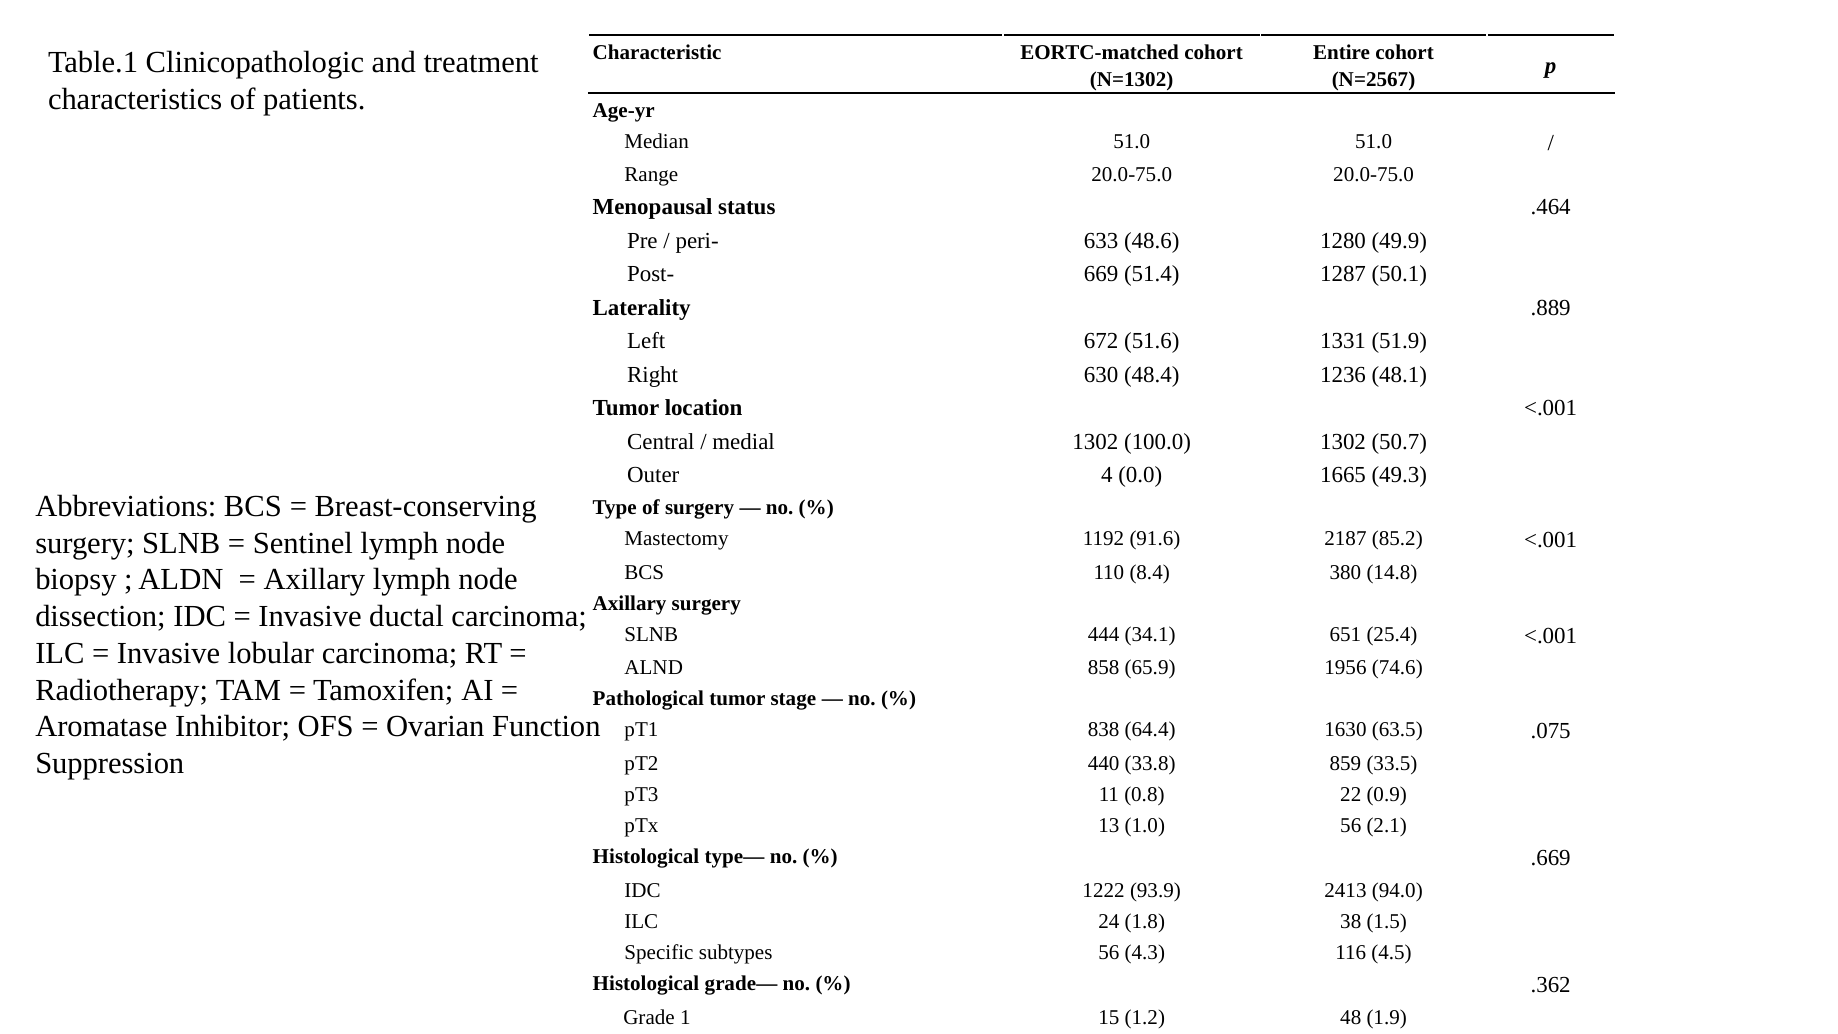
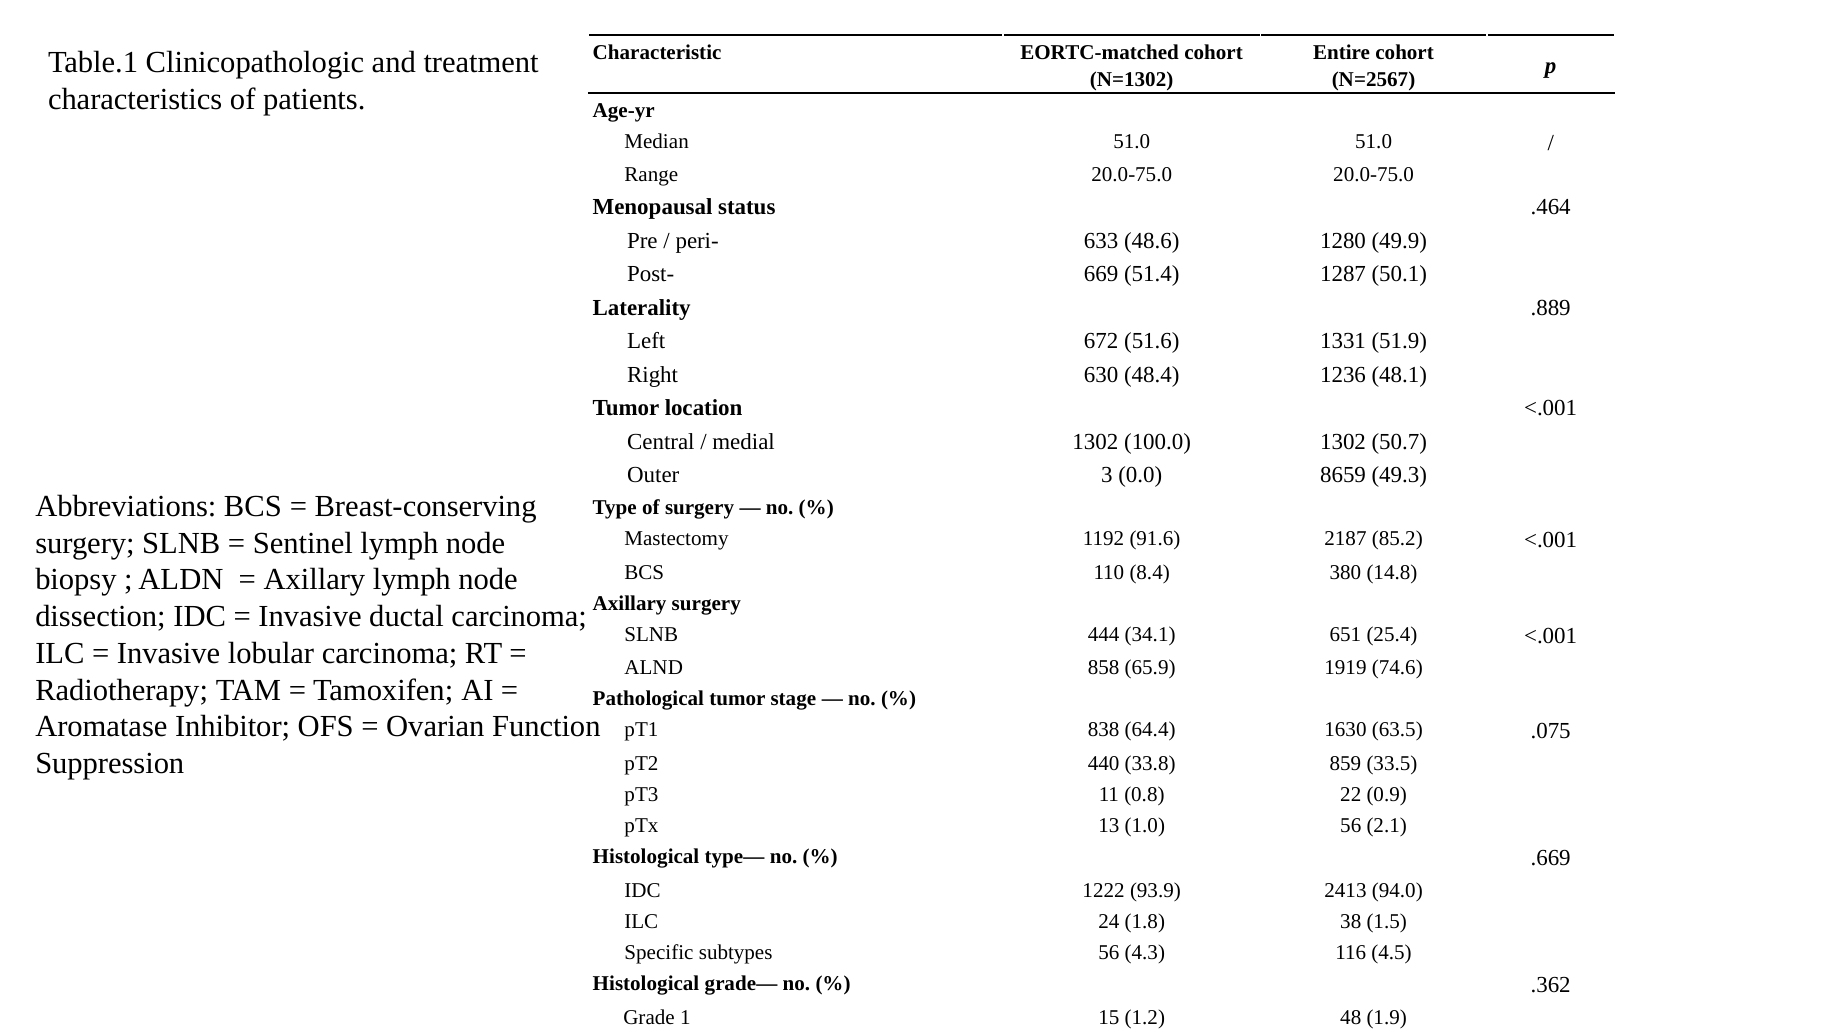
Outer 4: 4 -> 3 (1107, 475)
1665: 1665 -> 8659 (1343, 475)
1956: 1956 -> 1919 (1345, 668)
